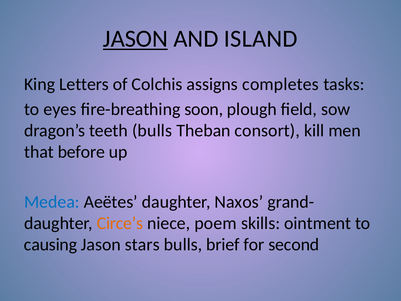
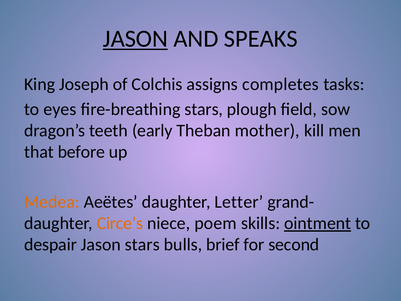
ISLAND: ISLAND -> SPEAKS (261, 39)
Letters: Letters -> Joseph (84, 84)
fire-breathing soon: soon -> stars (204, 109)
teeth bulls: bulls -> early (152, 130)
consort: consort -> mother (267, 130)
Medea colour: blue -> orange (52, 202)
Naxos: Naxos -> Letter (239, 202)
ointment underline: none -> present (318, 223)
causing: causing -> despair (51, 245)
